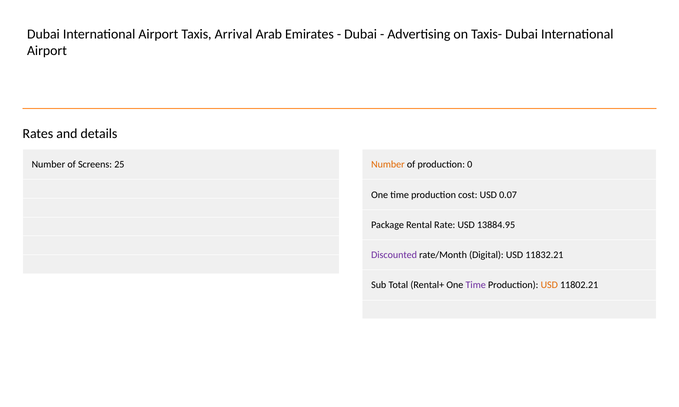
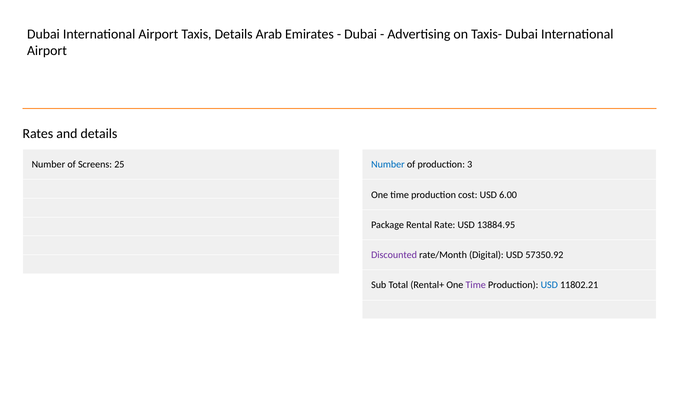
Taxis Arrival: Arrival -> Details (234, 34)
Number colour: orange -> blue (388, 165)
0: 0 -> 3 (470, 165)
0.07: 0.07 -> 6.00 (508, 195)
11832.21: 11832.21 -> 57350.92 (544, 255)
USD colour: orange -> blue (549, 285)
